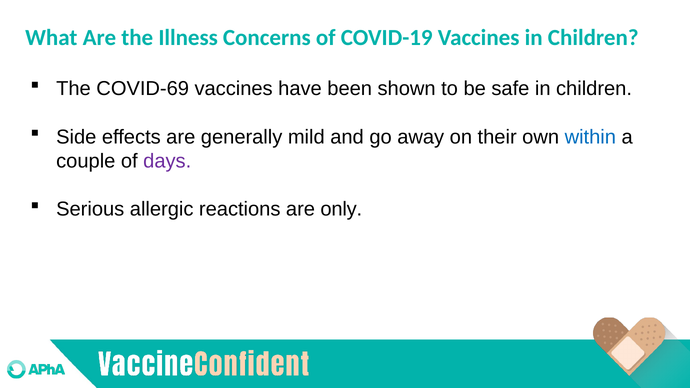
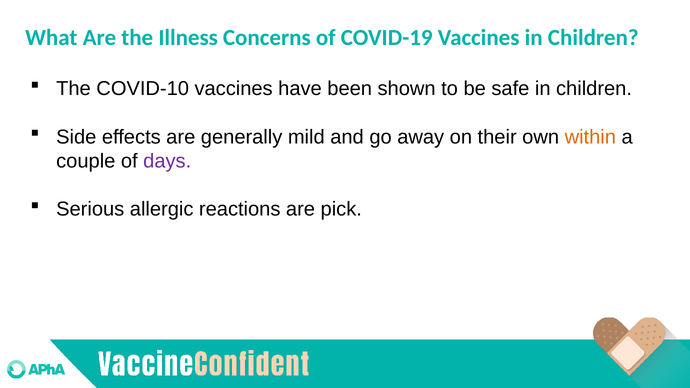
COVID-69: COVID-69 -> COVID-10 (143, 89)
within colour: blue -> orange (590, 137)
only: only -> pick (341, 209)
